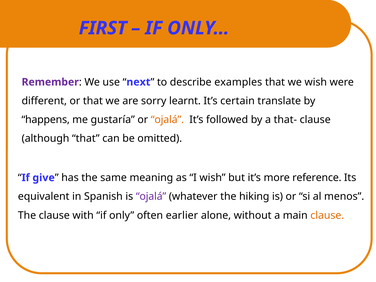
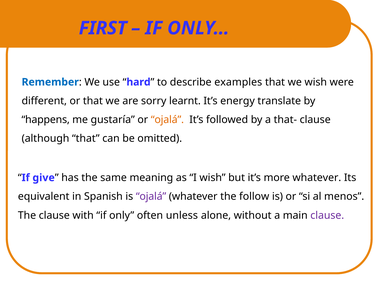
Remember colour: purple -> blue (50, 82)
next: next -> hard (139, 82)
certain: certain -> energy (238, 101)
more reference: reference -> whatever (317, 178)
hiking: hiking -> follow (254, 197)
earlier: earlier -> unless (182, 215)
clause colour: orange -> purple (327, 215)
